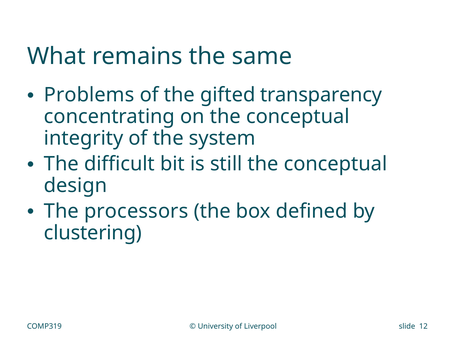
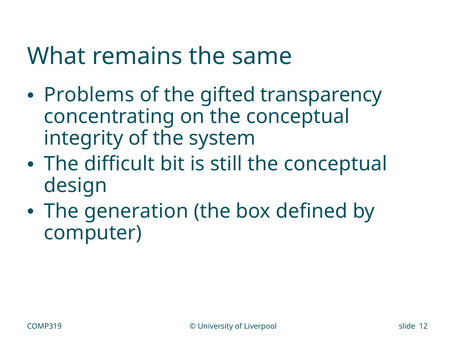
processors: processors -> generation (136, 211)
clustering: clustering -> computer (93, 233)
